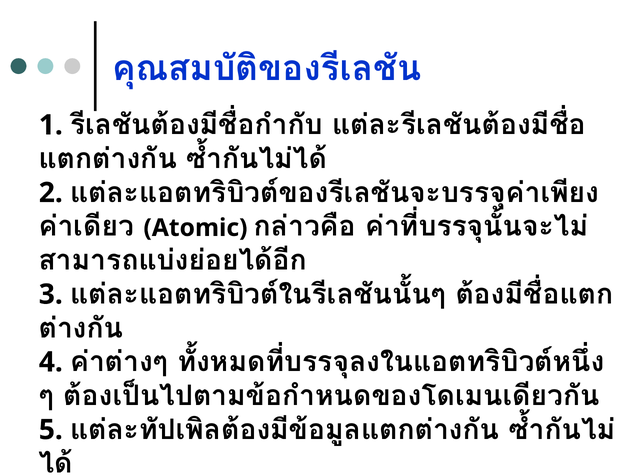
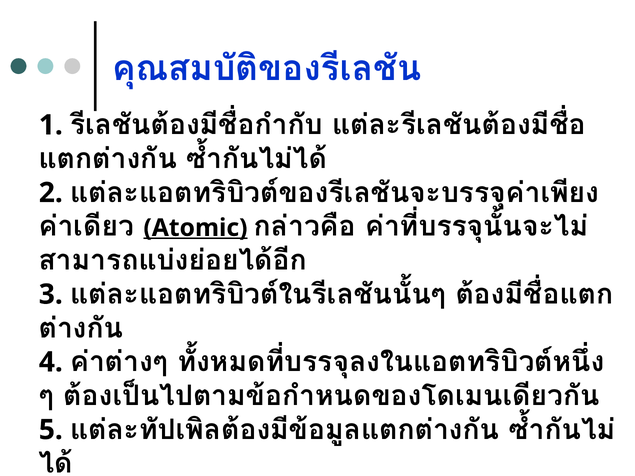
Atomic underline: none -> present (195, 228)
